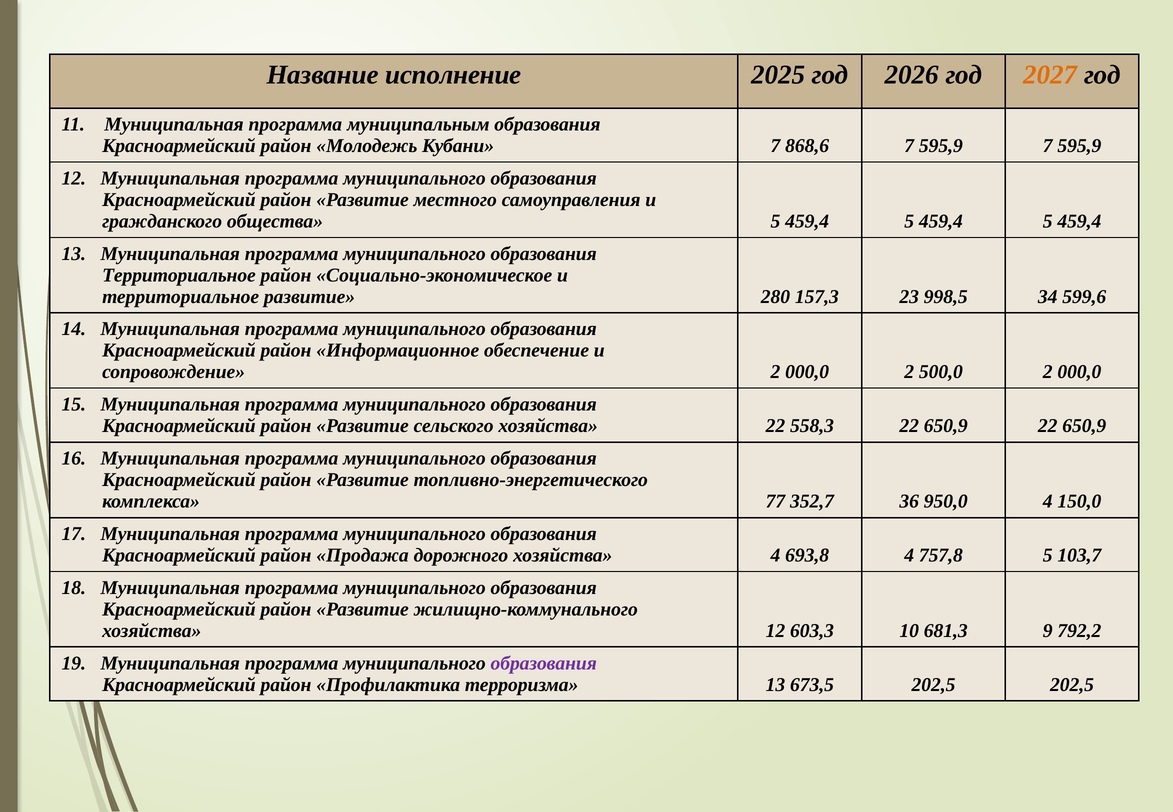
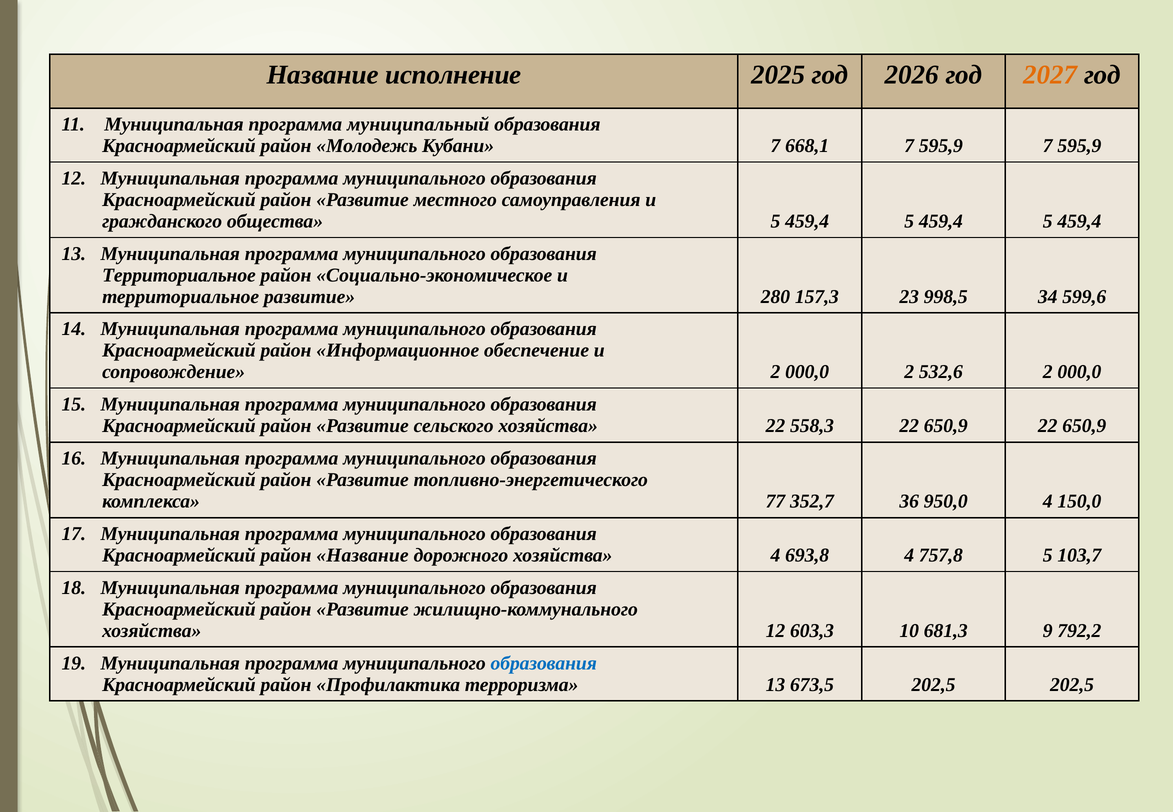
муниципальным: муниципальным -> муниципальный (418, 125)
868,6: 868,6 -> 668,1 (807, 146)
500,0: 500,0 -> 532,6 (941, 372)
район Продажа: Продажа -> Название (362, 556)
образования colour: purple -> blue (544, 663)
